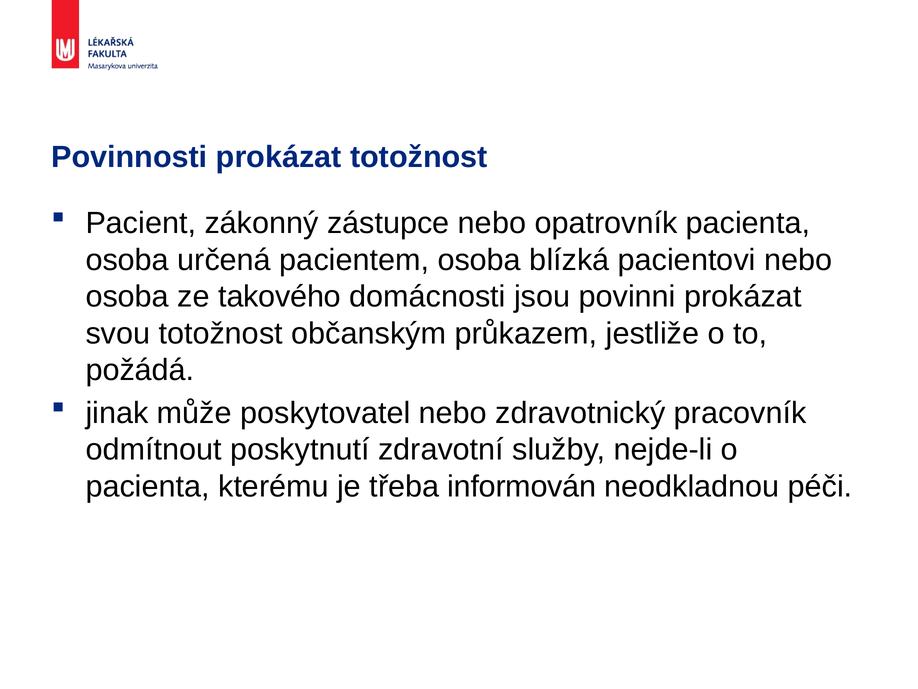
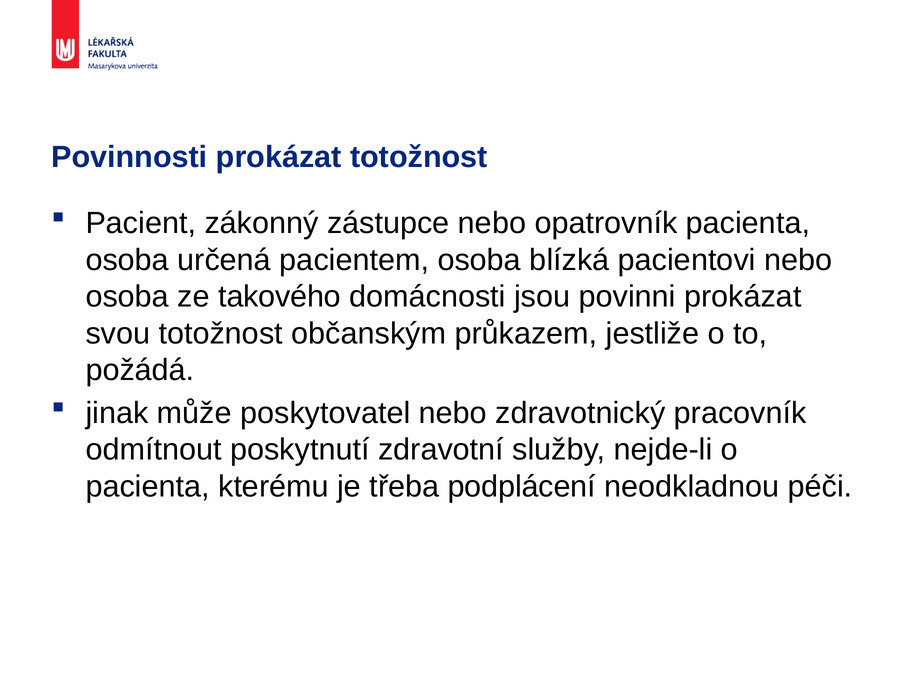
informován: informován -> podplácení (522, 486)
